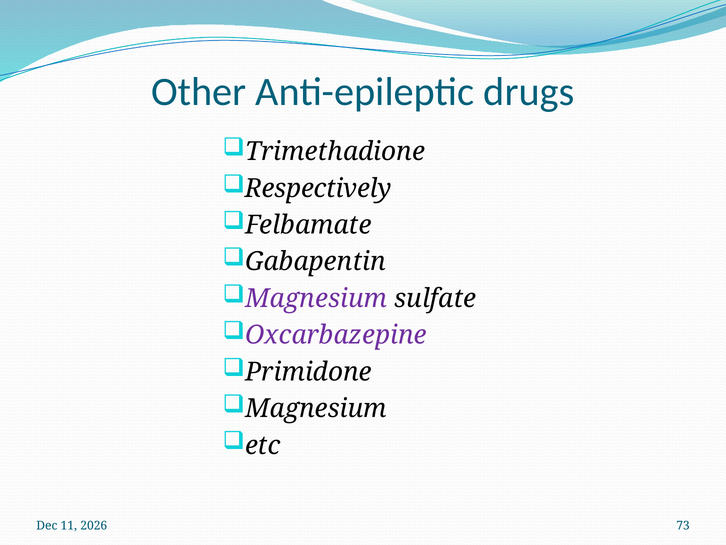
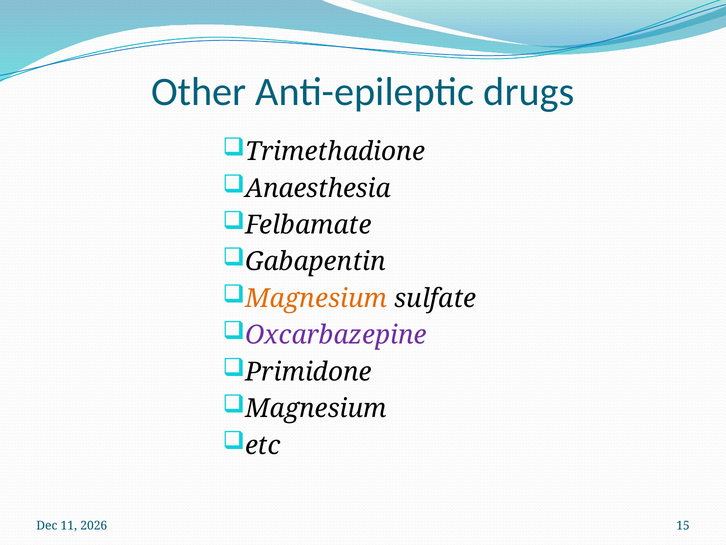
Respectively: Respectively -> Anaesthesia (318, 188)
Magnesium colour: purple -> orange (316, 298)
73: 73 -> 15 (683, 525)
